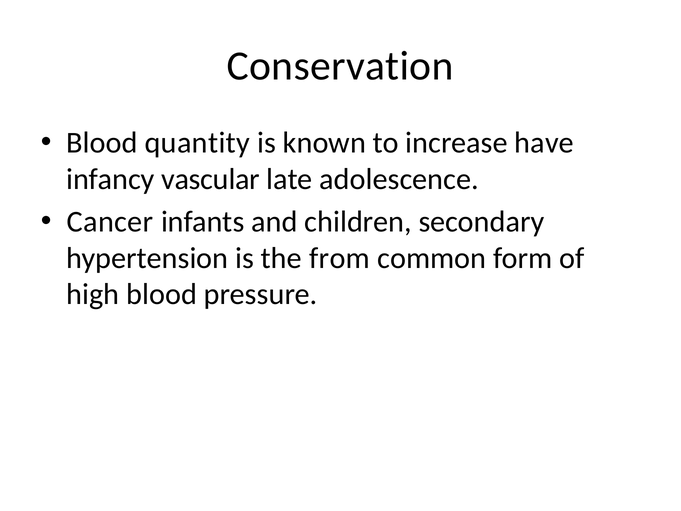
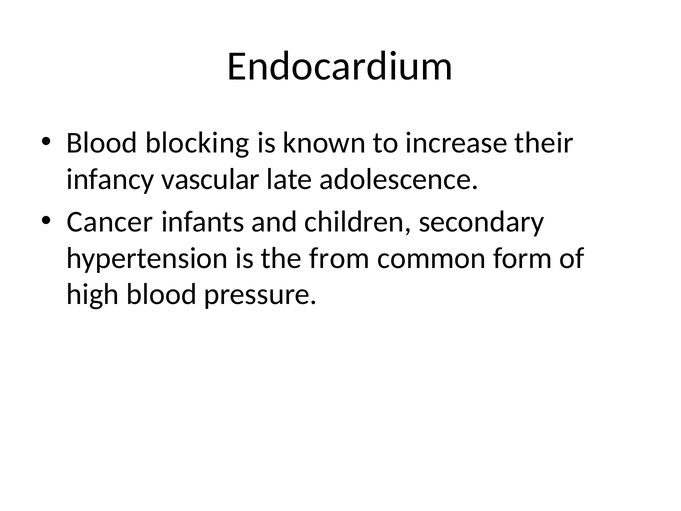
Conservation: Conservation -> Endocardium (340, 66)
quantity: quantity -> blocking (197, 143)
have: have -> their (544, 143)
